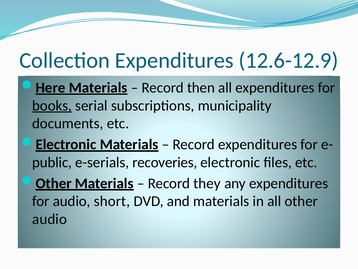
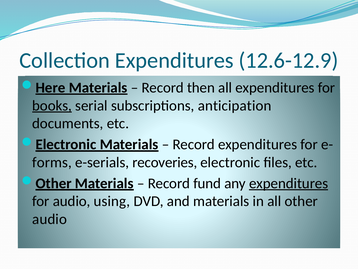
municipality: municipality -> anticipation (235, 105)
public: public -> forms (52, 162)
they: they -> fund (207, 183)
expenditures underline: none -> present (289, 183)
short: short -> using (112, 201)
